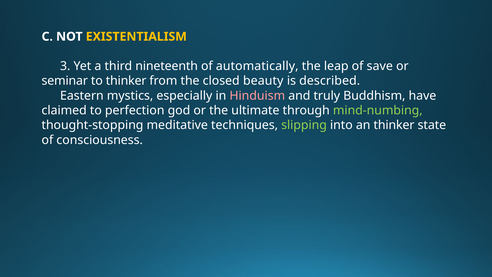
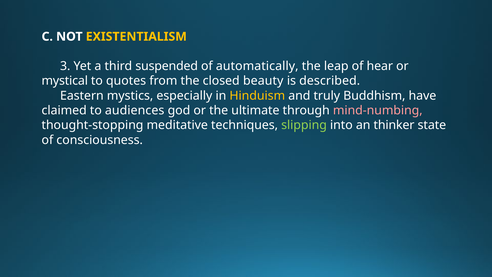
nineteenth: nineteenth -> suspended (167, 66)
save: save -> hear (380, 66)
seminar: seminar -> mystical (65, 81)
to thinker: thinker -> quotes (126, 81)
Hinduism colour: pink -> yellow (257, 96)
perfection: perfection -> audiences (135, 110)
mind-numbing colour: light green -> pink (378, 110)
